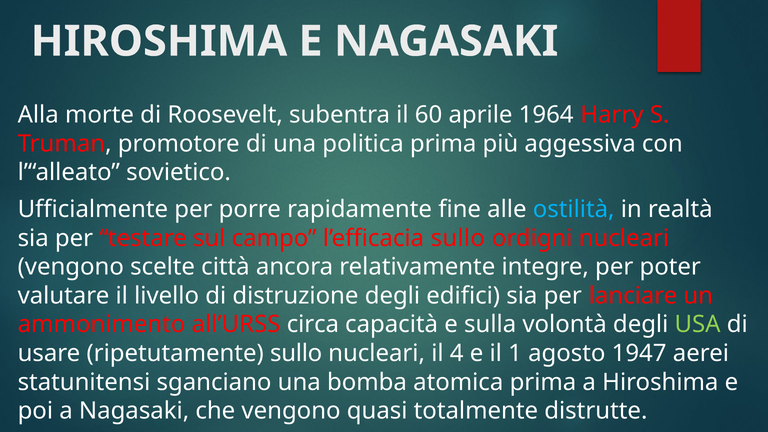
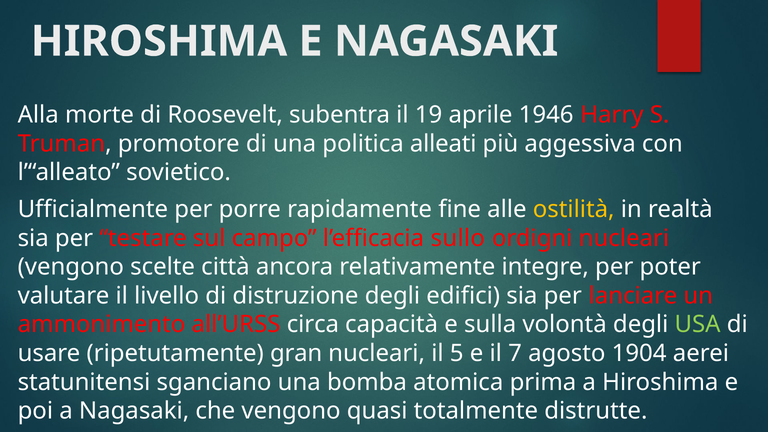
60: 60 -> 19 (429, 115)
1964: 1964 -> 1946 (546, 115)
politica prima: prima -> alleati (443, 144)
ostilità colour: light blue -> yellow (574, 209)
ripetutamente sullo: sullo -> gran (296, 353)
4: 4 -> 5 (457, 353)
1: 1 -> 7 (515, 353)
1947: 1947 -> 1904 (639, 353)
